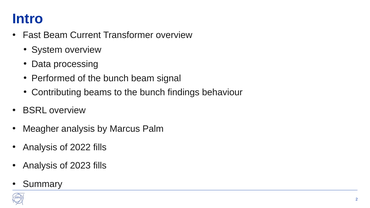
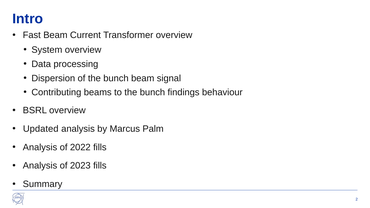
Performed: Performed -> Dispersion (53, 78)
Meagher: Meagher -> Updated (41, 129)
